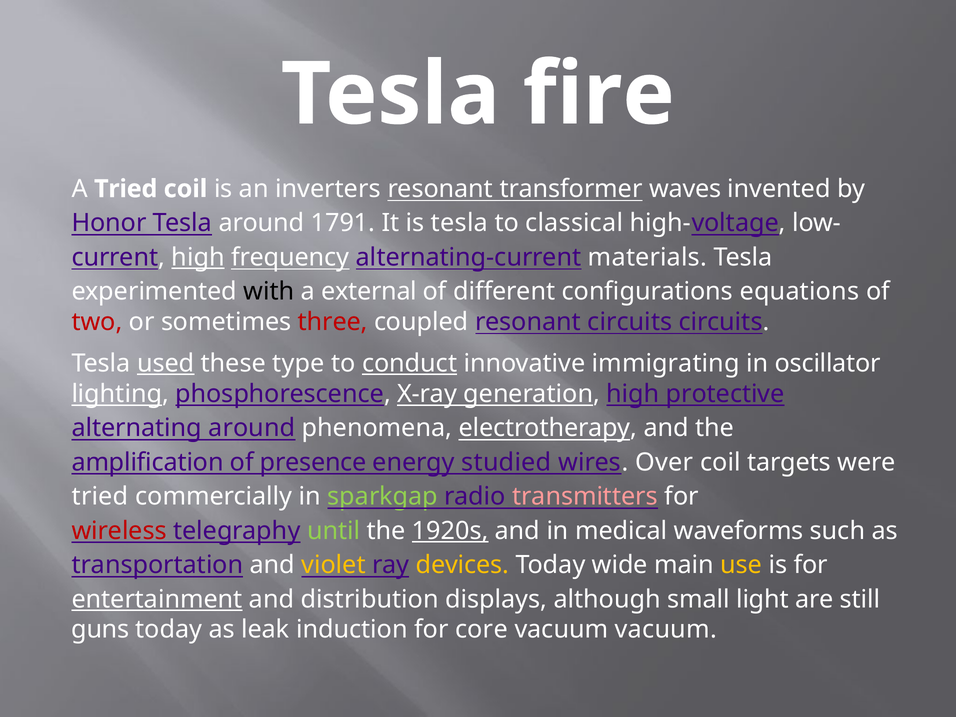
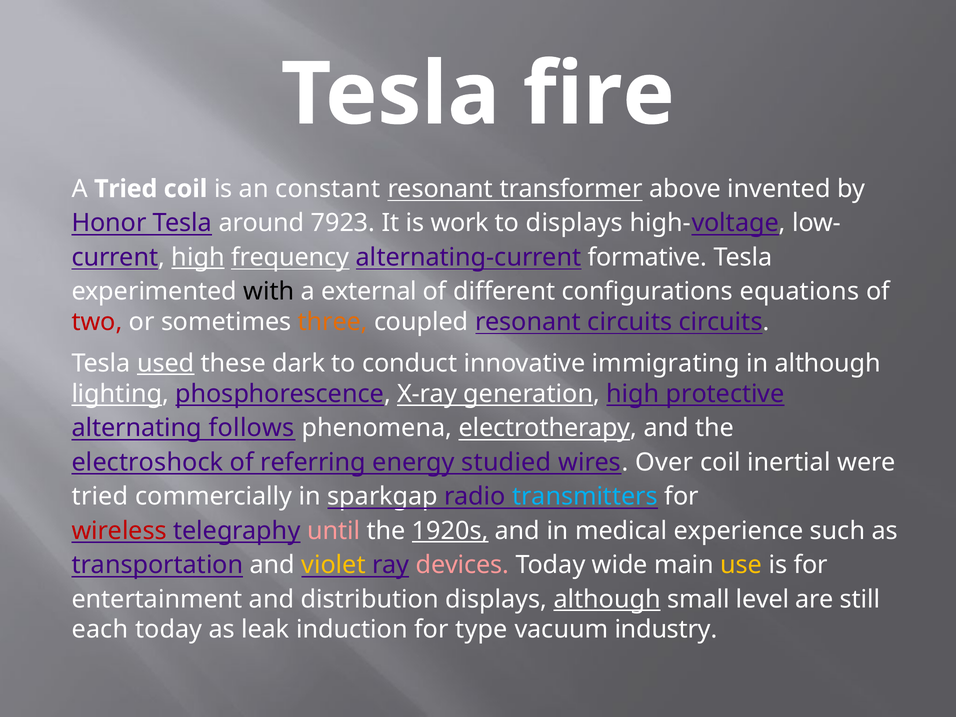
inverters: inverters -> constant (328, 189)
waves: waves -> above (685, 189)
1791: 1791 -> 7923 (343, 223)
is tesla: tesla -> work (460, 223)
to classical: classical -> displays (574, 223)
materials: materials -> formative (648, 257)
three colour: red -> orange (333, 322)
type: type -> dark (299, 364)
conduct underline: present -> none (410, 364)
in oscillator: oscillator -> although (828, 364)
alternating around: around -> follows (252, 428)
amplification: amplification -> electroshock (147, 462)
presence: presence -> referring (313, 462)
targets: targets -> inertial (789, 462)
sparkgap colour: light green -> white (383, 497)
transmitters colour: pink -> light blue (585, 497)
until colour: light green -> pink (334, 531)
waveforms: waveforms -> experience (739, 531)
devices colour: yellow -> pink (462, 565)
entertainment underline: present -> none (157, 599)
although underline: none -> present (607, 599)
light: light -> level (763, 599)
guns: guns -> each (100, 630)
core: core -> type (481, 630)
vacuum vacuum: vacuum -> industry (666, 630)
